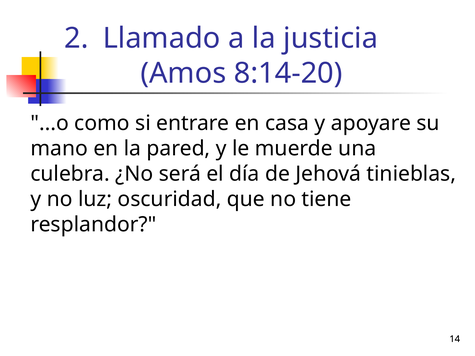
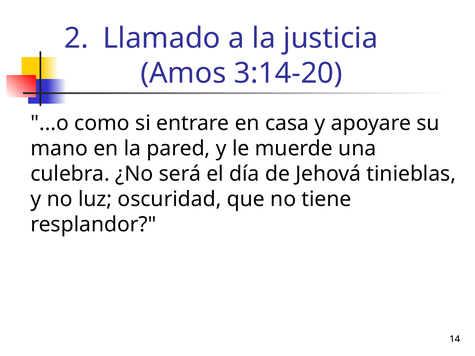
8:14-20: 8:14-20 -> 3:14-20 (288, 73)
